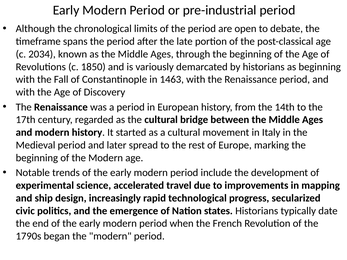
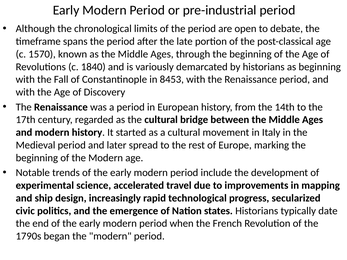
2034: 2034 -> 1570 (42, 54)
1850: 1850 -> 1840 (93, 67)
1463: 1463 -> 8453 (172, 80)
